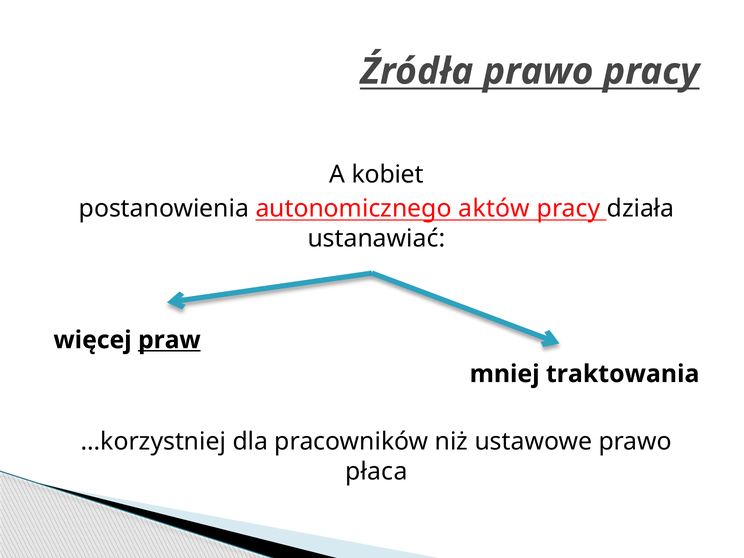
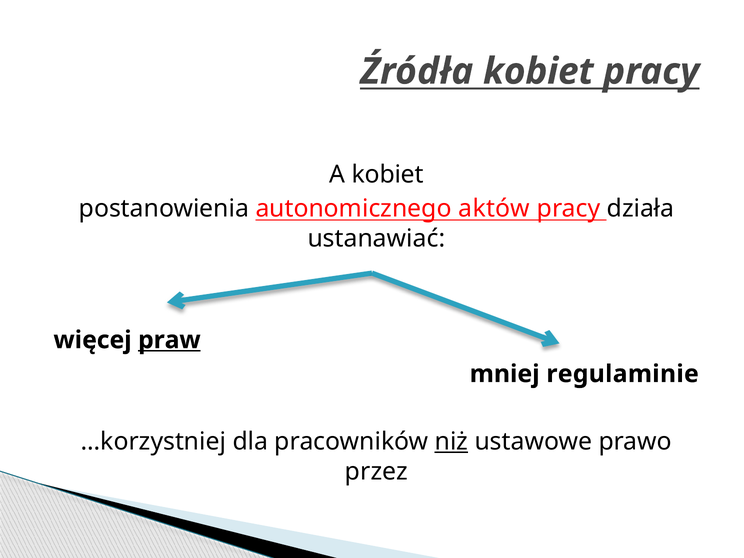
Źródła prawo: prawo -> kobiet (538, 71)
traktowania: traktowania -> regulaminie (623, 374)
niż underline: none -> present (451, 442)
płaca: płaca -> przez (376, 471)
